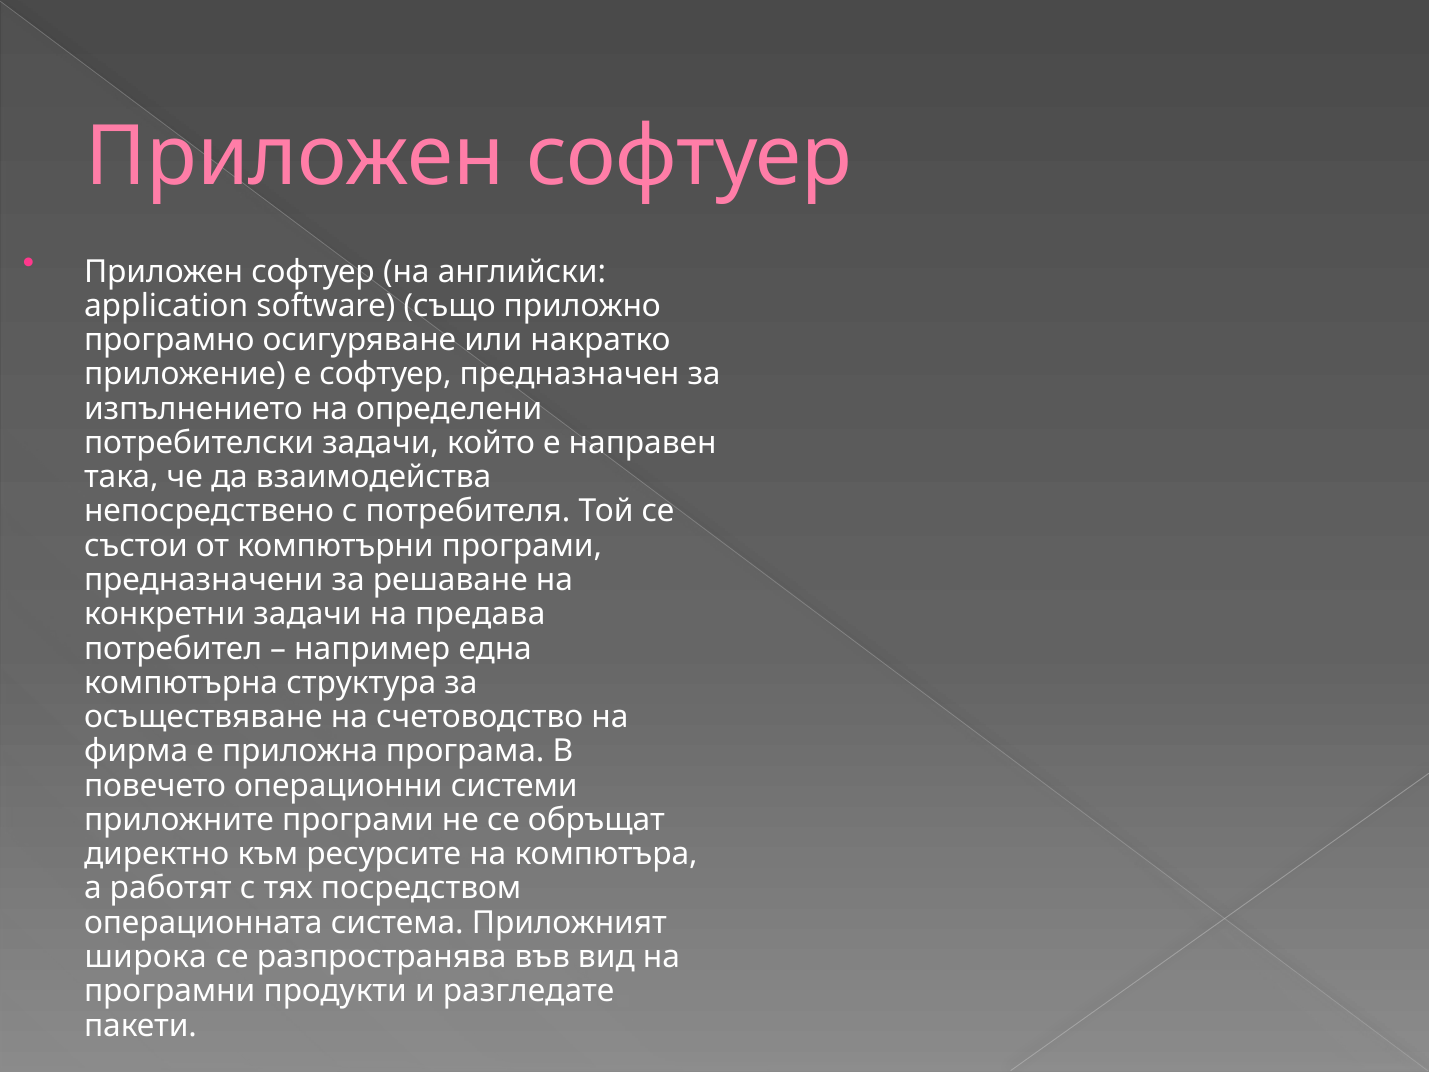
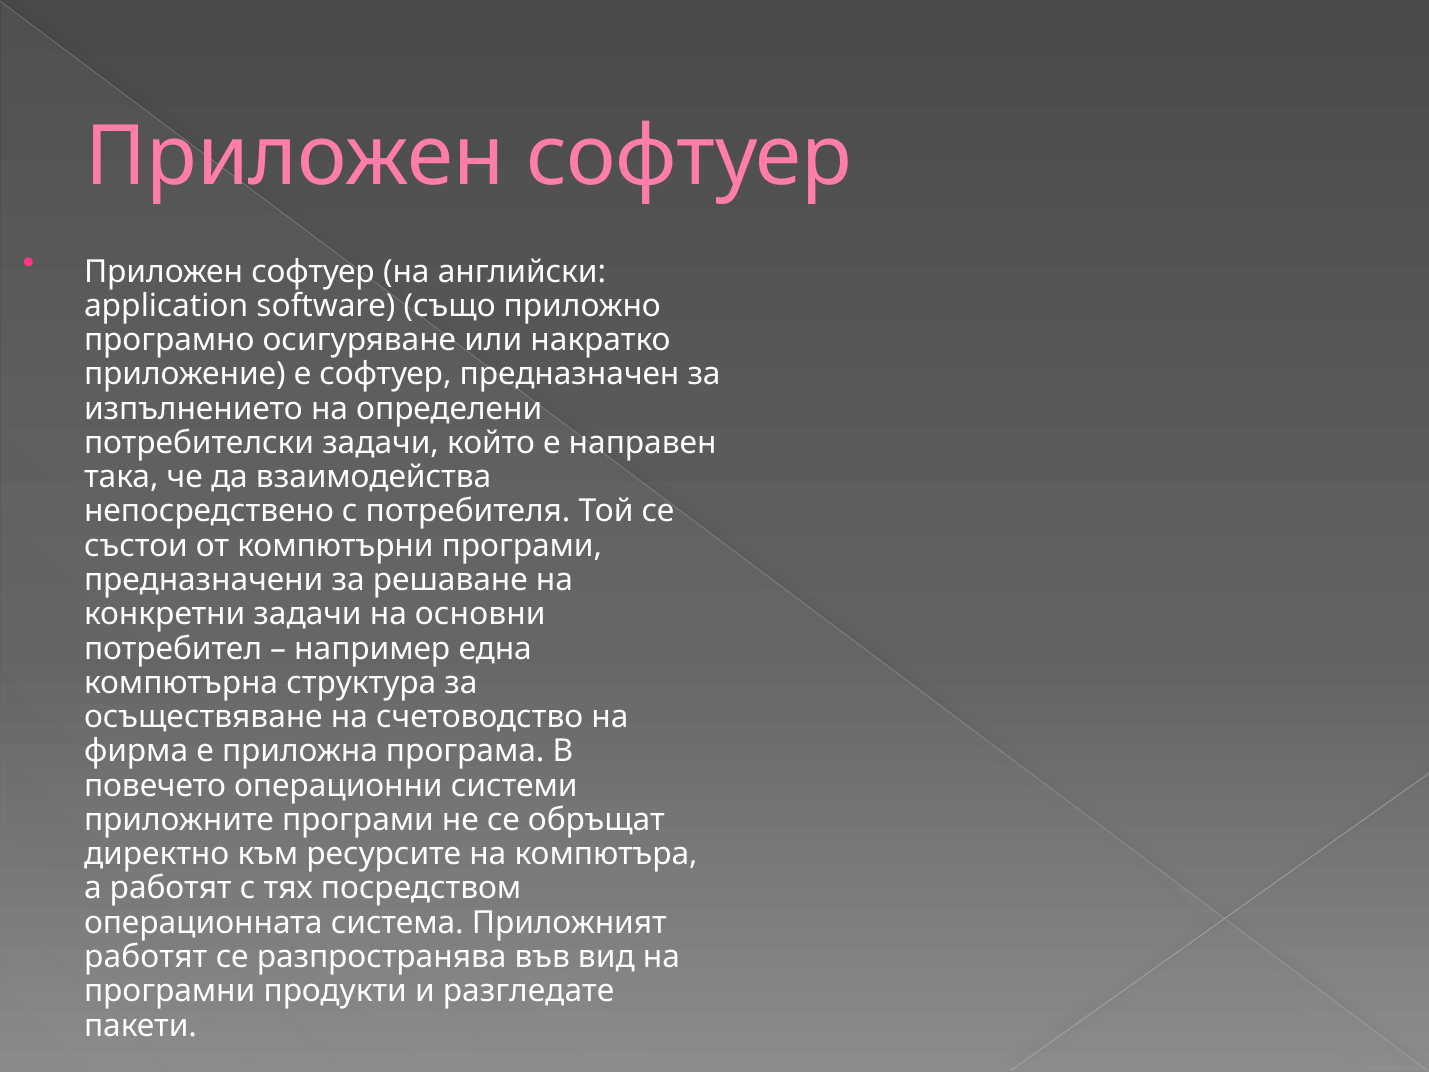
предава: предава -> основни (480, 614)
широка: широка -> работят (146, 957)
